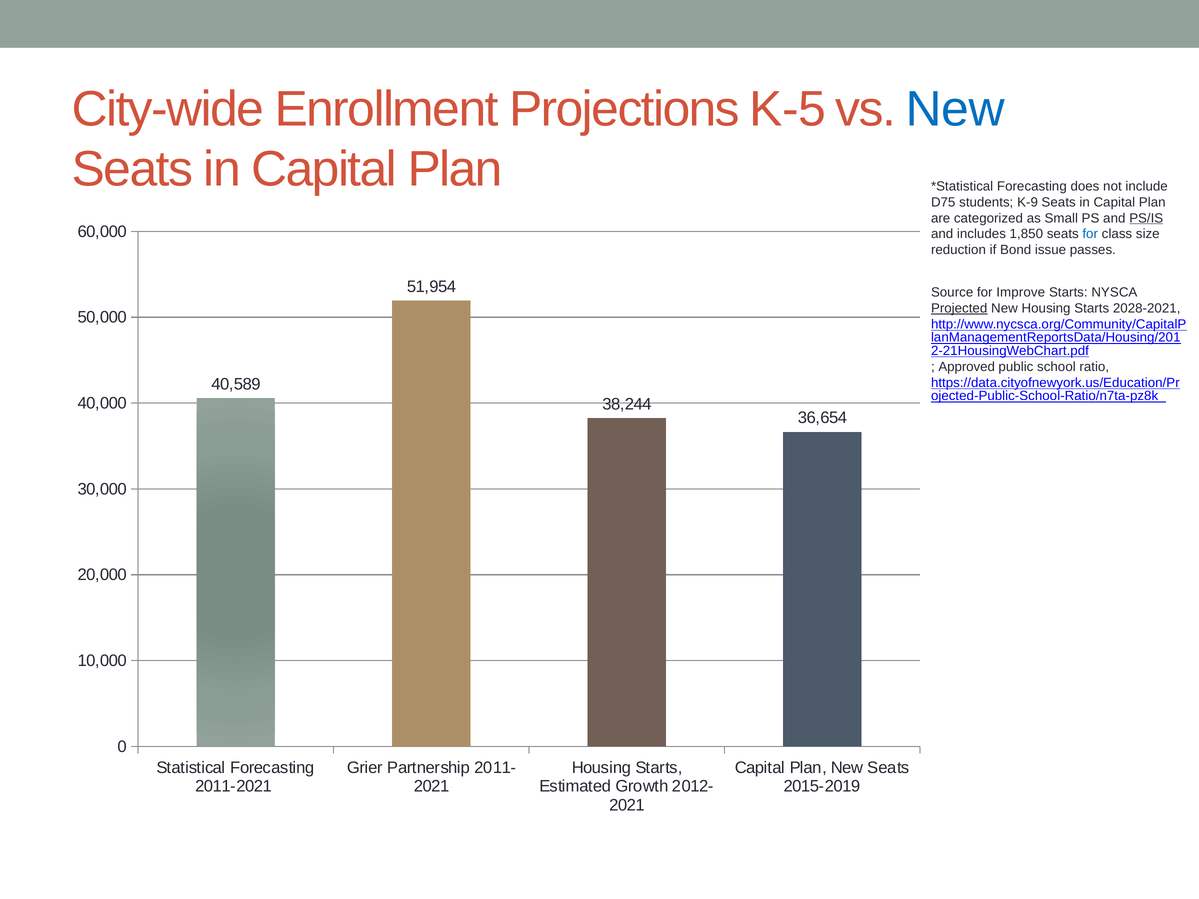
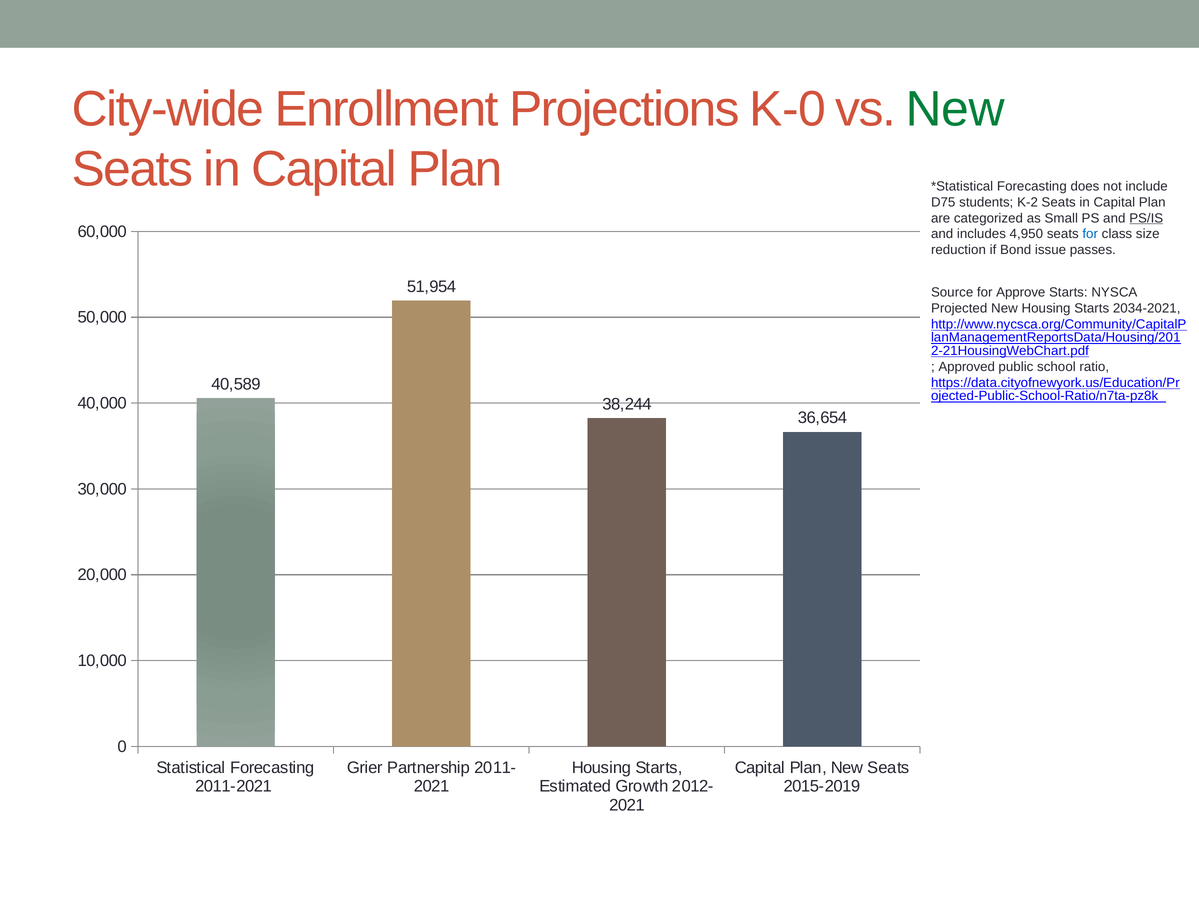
K-5: K-5 -> K-0 (788, 109)
New colour: blue -> green (955, 109)
K-9: K-9 -> K-2 (1028, 202)
1,850: 1,850 -> 4,950 (1026, 234)
Improve: Improve -> Approve (1021, 292)
Projected underline: present -> none (959, 308)
2028-2021: 2028-2021 -> 2034-2021 (1147, 308)
